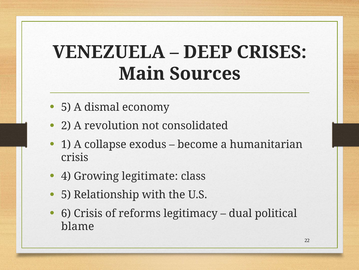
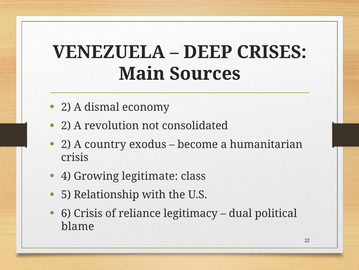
5: 5 -> 2 (66, 107)
1: 1 -> 2 (66, 144)
collapse: collapse -> country (105, 144)
reforms: reforms -> reliance (140, 213)
